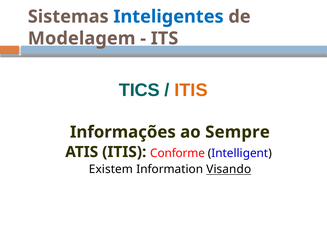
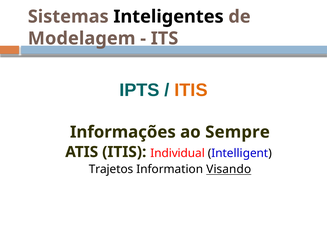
Inteligentes colour: blue -> black (169, 17)
TICS: TICS -> IPTS (139, 90)
Conforme: Conforme -> Individual (178, 153)
Existem: Existem -> Trajetos (111, 169)
